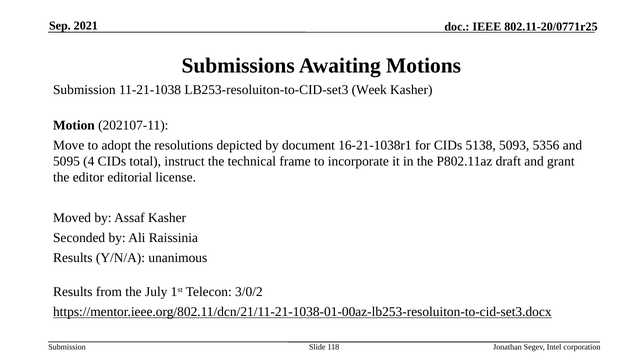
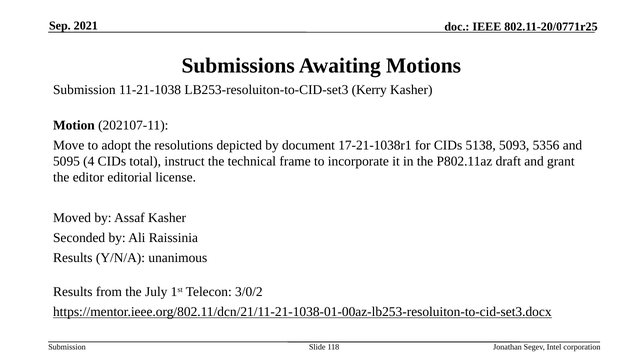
Week: Week -> Kerry (369, 90)
16-21-1038r1: 16-21-1038r1 -> 17-21-1038r1 (375, 145)
